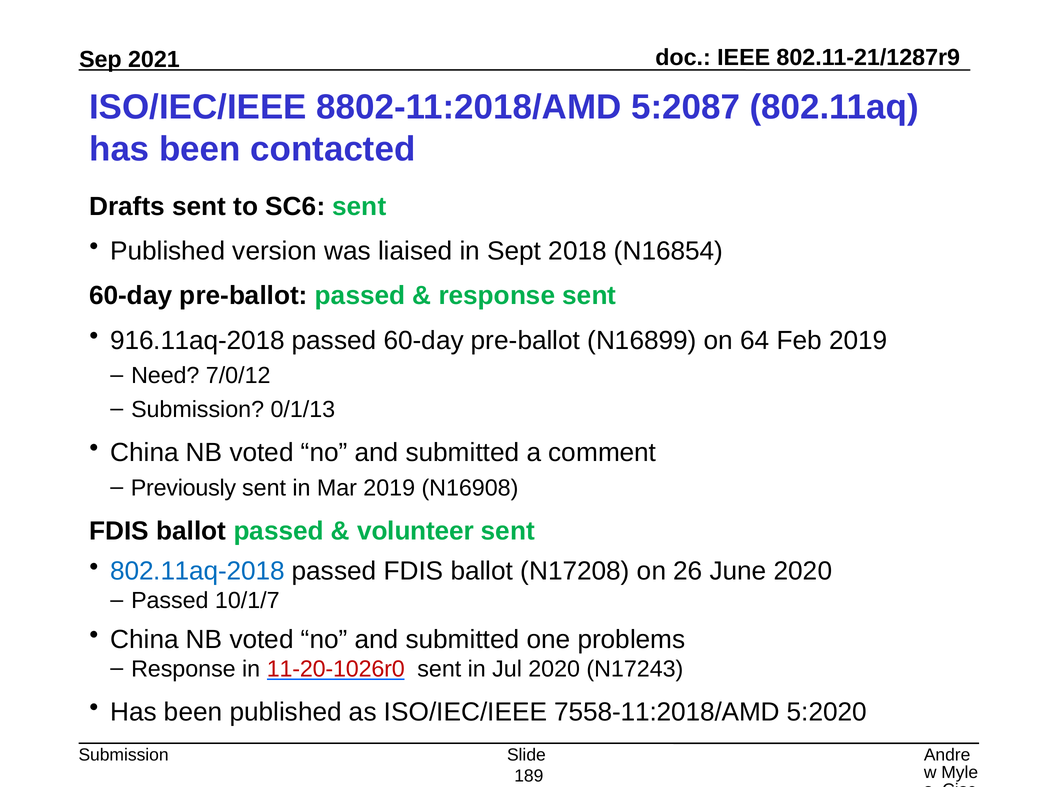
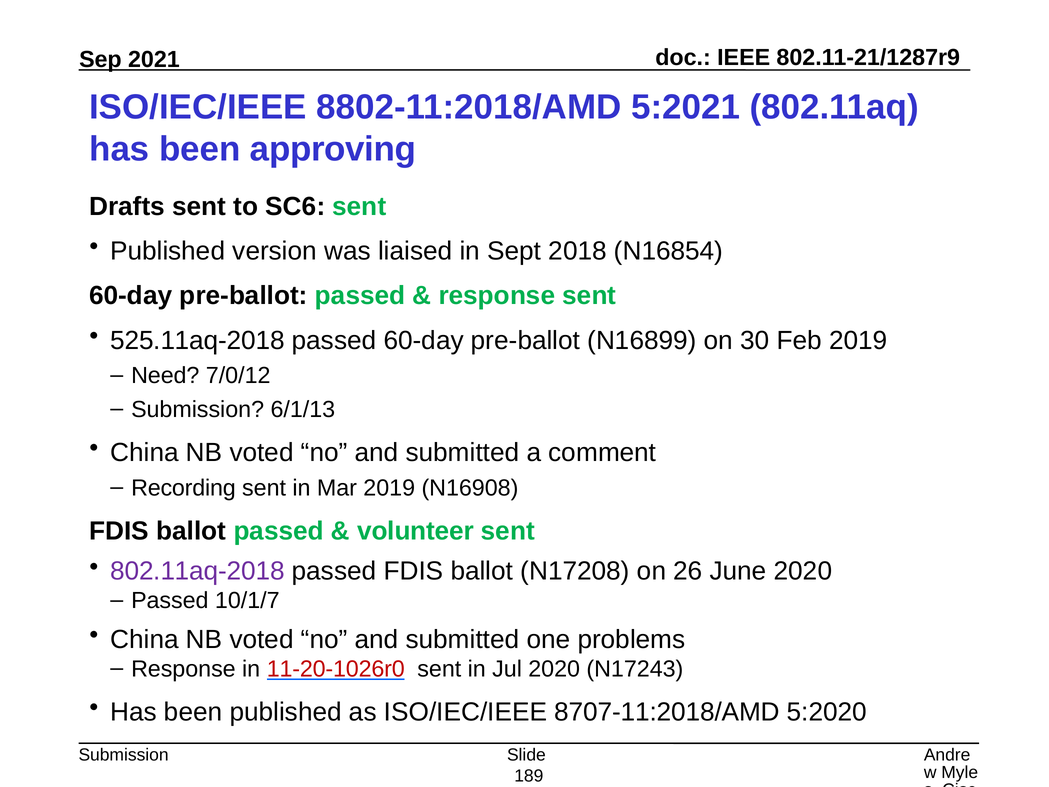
5:2087: 5:2087 -> 5:2021 (686, 107)
contacted: contacted -> approving (333, 149)
916.11aq-2018: 916.11aq-2018 -> 525.11aq-2018 (197, 340)
64: 64 -> 30 (755, 340)
0/1/13: 0/1/13 -> 6/1/13 (303, 409)
Previously: Previously -> Recording (183, 488)
802.11aq-2018 colour: blue -> purple (197, 571)
7558-11:2018/AMD: 7558-11:2018/AMD -> 8707-11:2018/AMD (667, 712)
